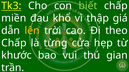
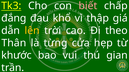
biết colour: light green -> pink (88, 6)
miền: miền -> đắng (14, 18)
Chấp: Chấp -> Thân (14, 43)
